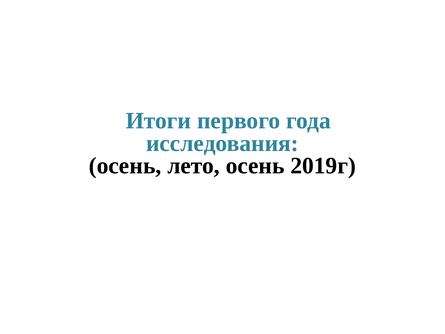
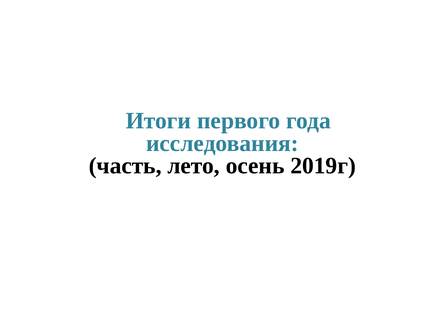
осень: осень -> часть (125, 166)
